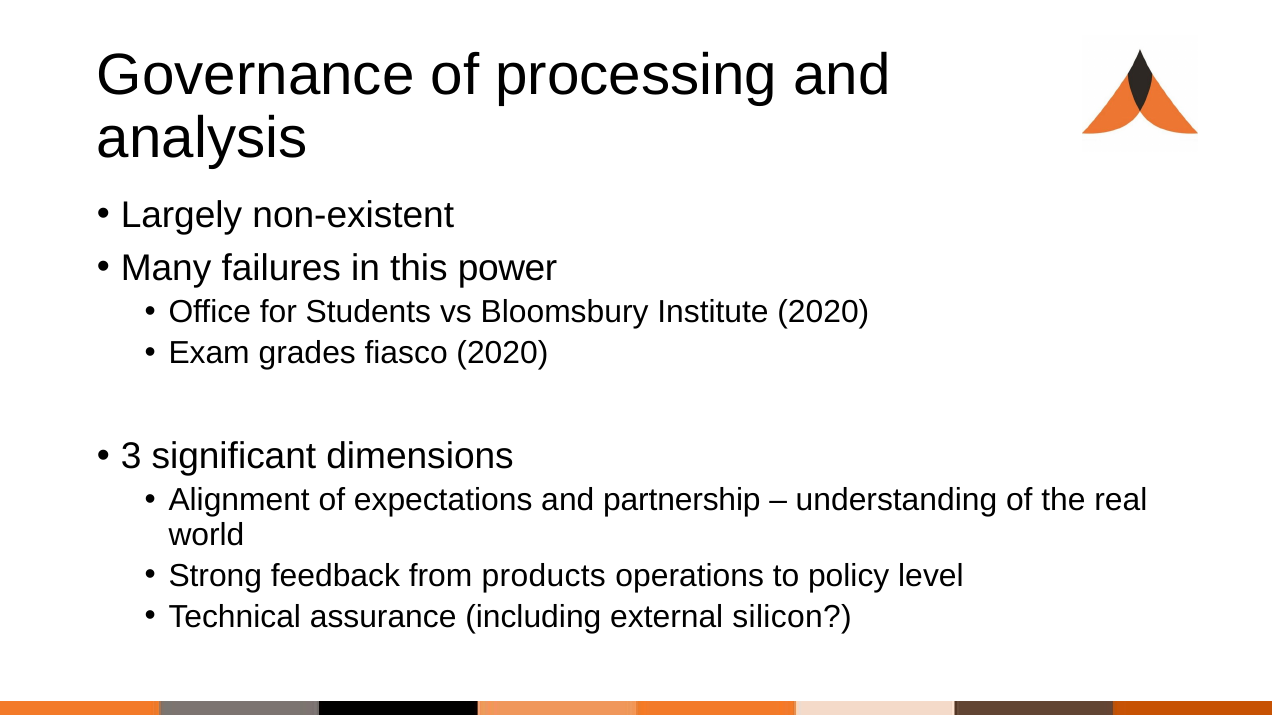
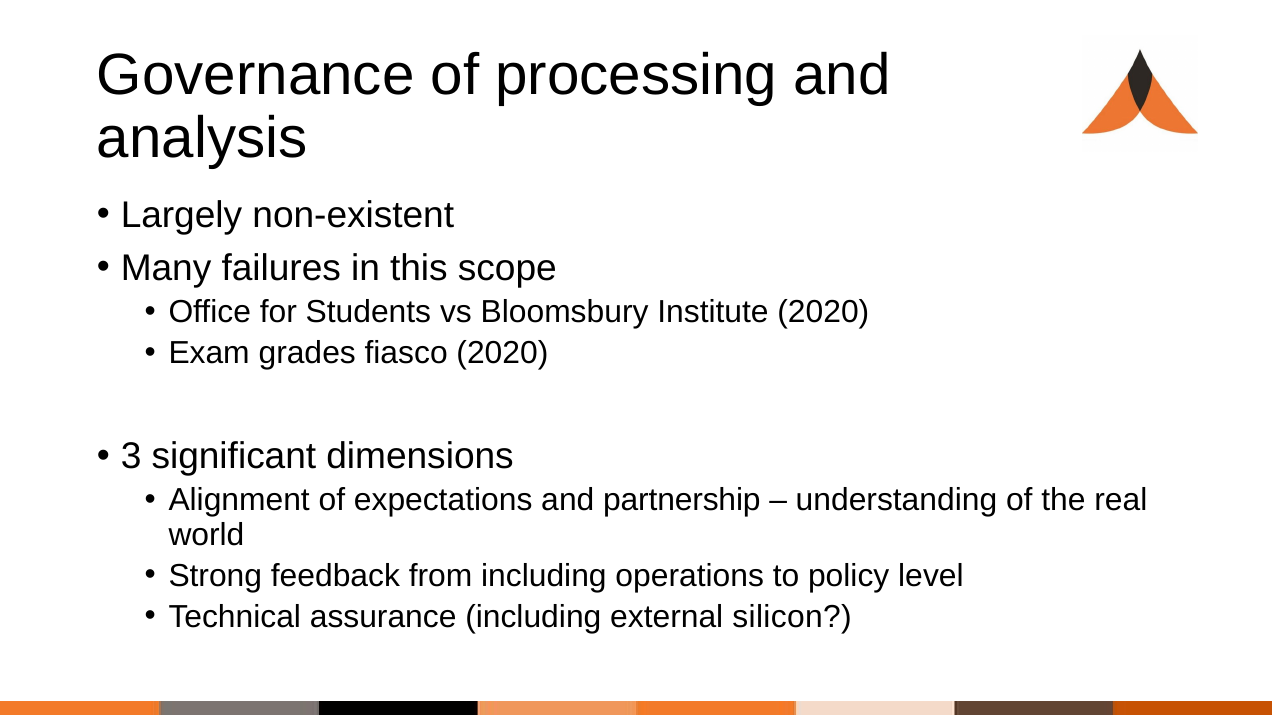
power: power -> scope (507, 268)
from products: products -> including (544, 576)
